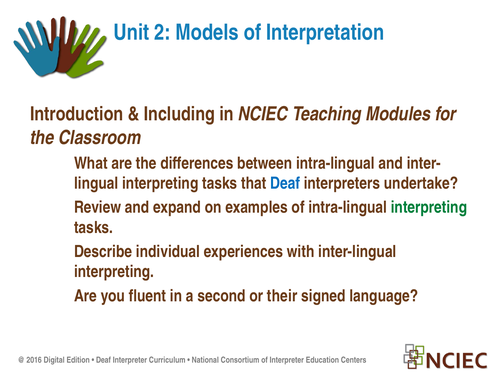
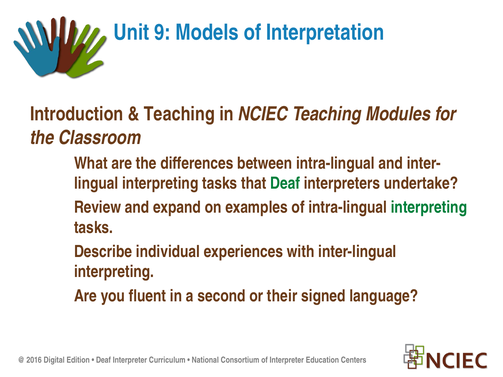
2: 2 -> 9 (162, 33)
Including: Including -> Teaching (179, 114)
Deaf colour: blue -> green (285, 183)
